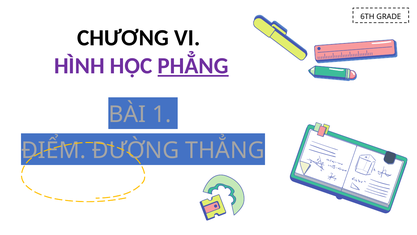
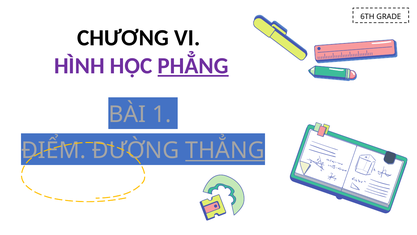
THẲNG underline: none -> present (225, 150)
